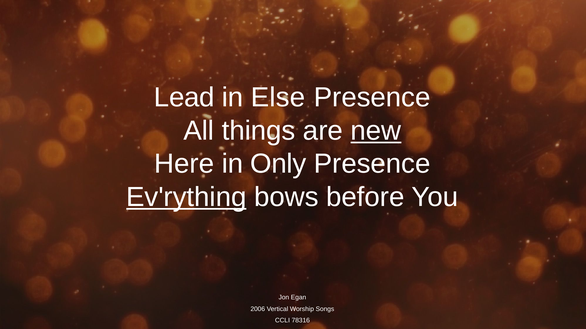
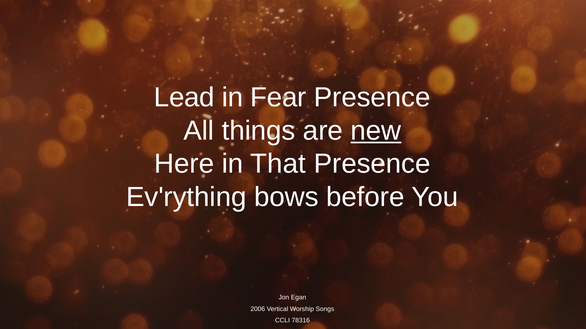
Else: Else -> Fear (278, 98)
Only: Only -> That (278, 164)
Ev'rything underline: present -> none (186, 197)
